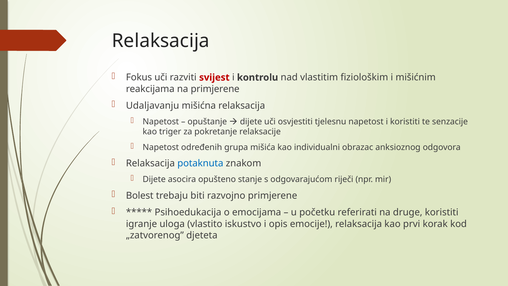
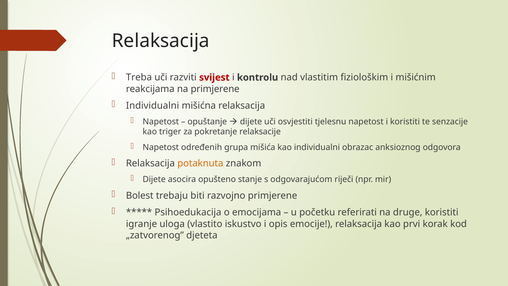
Fokus: Fokus -> Treba (139, 77)
Udaljavanju: Udaljavanju -> Individualni (153, 106)
potaknuta colour: blue -> orange (200, 163)
